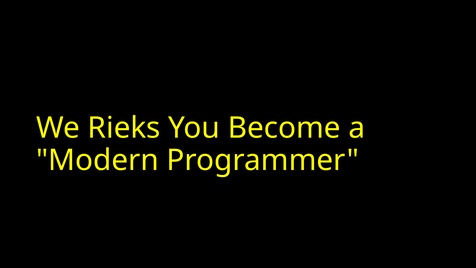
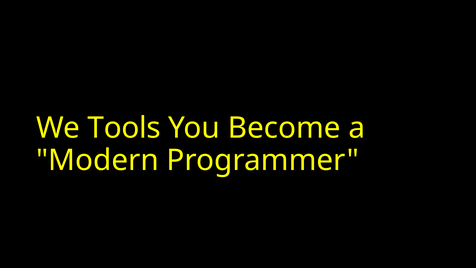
Rieks: Rieks -> Tools (124, 128)
